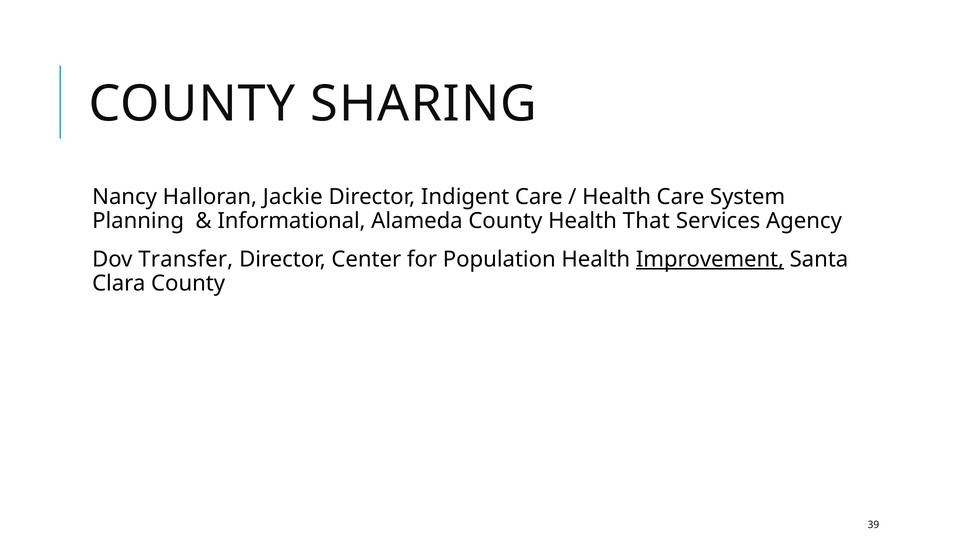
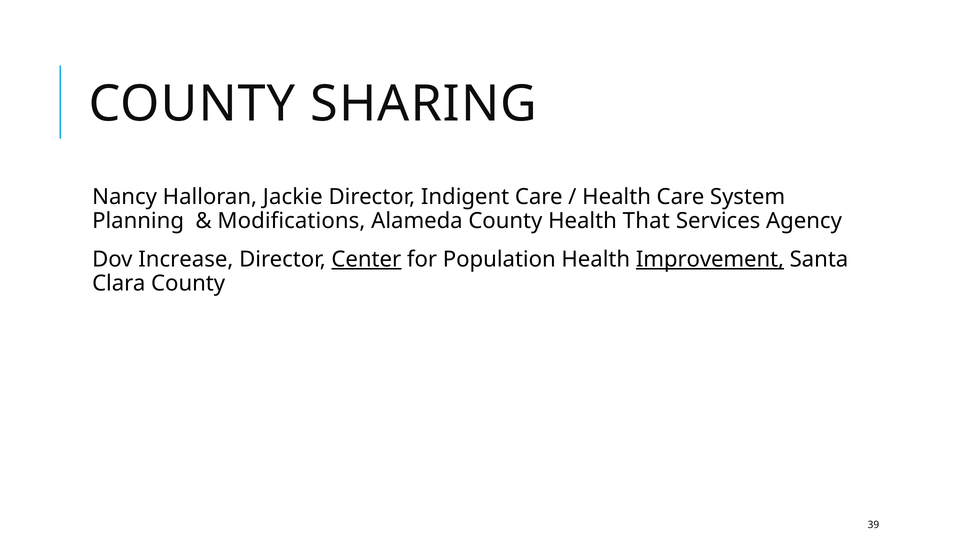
Informational: Informational -> Modifications (291, 221)
Transfer: Transfer -> Increase (186, 259)
Center underline: none -> present (366, 259)
